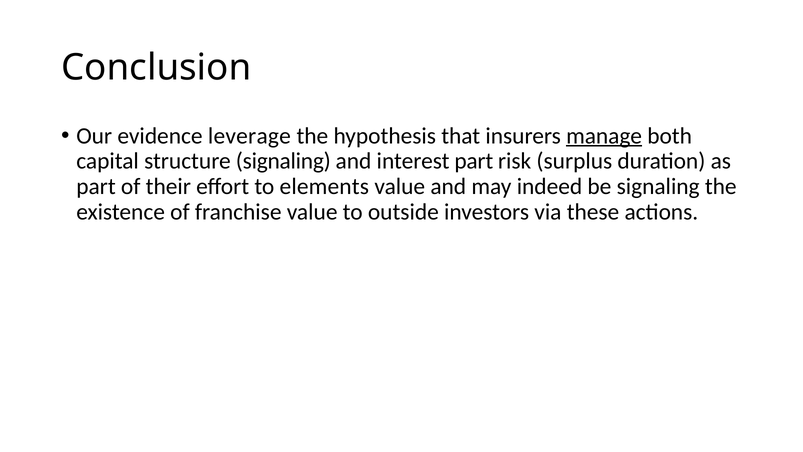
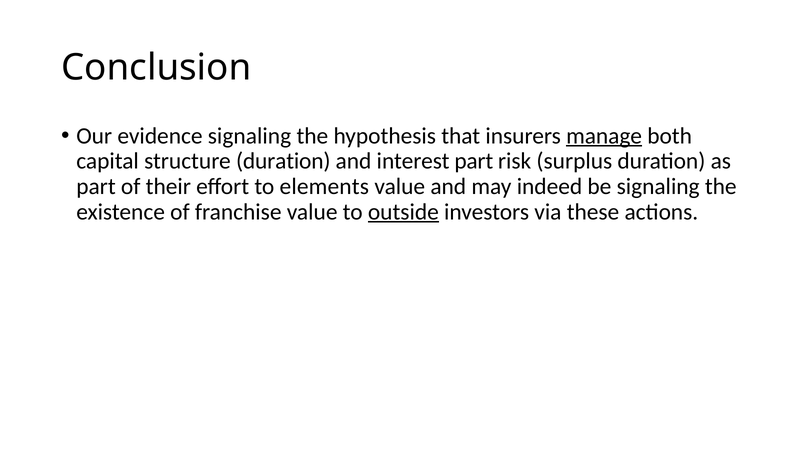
evidence leverage: leverage -> signaling (250, 136)
structure signaling: signaling -> duration (283, 161)
outside underline: none -> present (403, 212)
